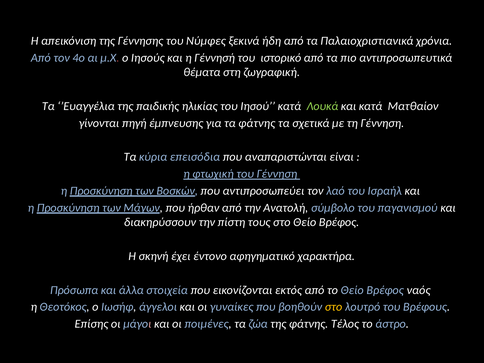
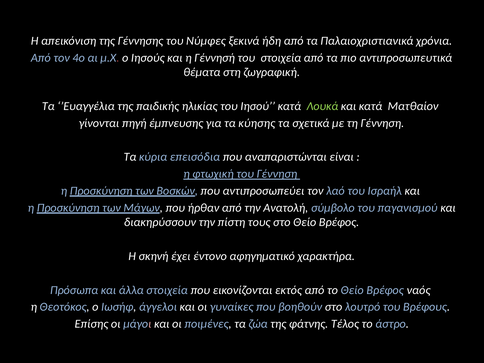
του ιστορικό: ιστορικό -> στοιχεία (281, 58)
τα φάτνης: φάτνης -> κύησης (257, 123)
στο colour: yellow -> white (334, 307)
